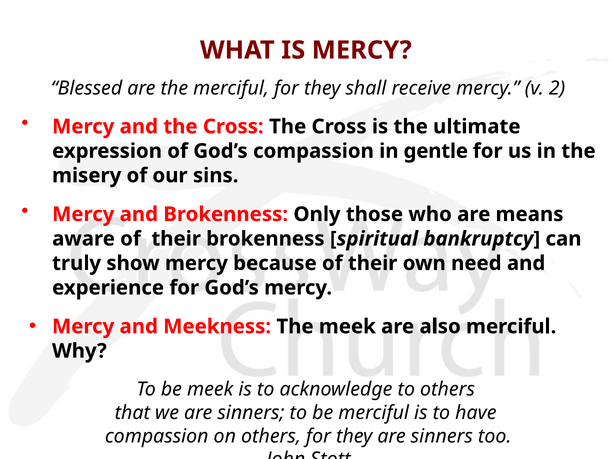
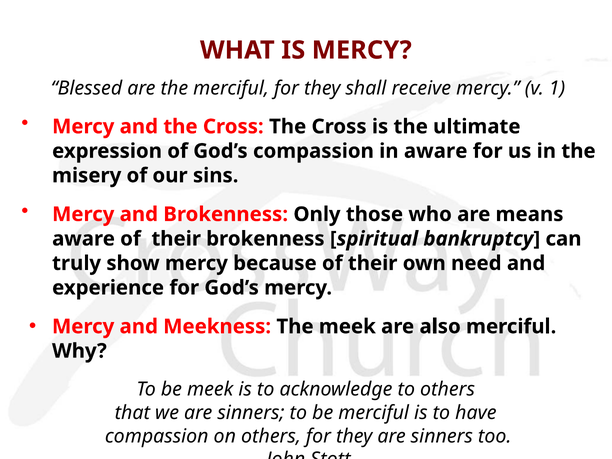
2: 2 -> 1 (557, 88)
in gentle: gentle -> aware (436, 151)
